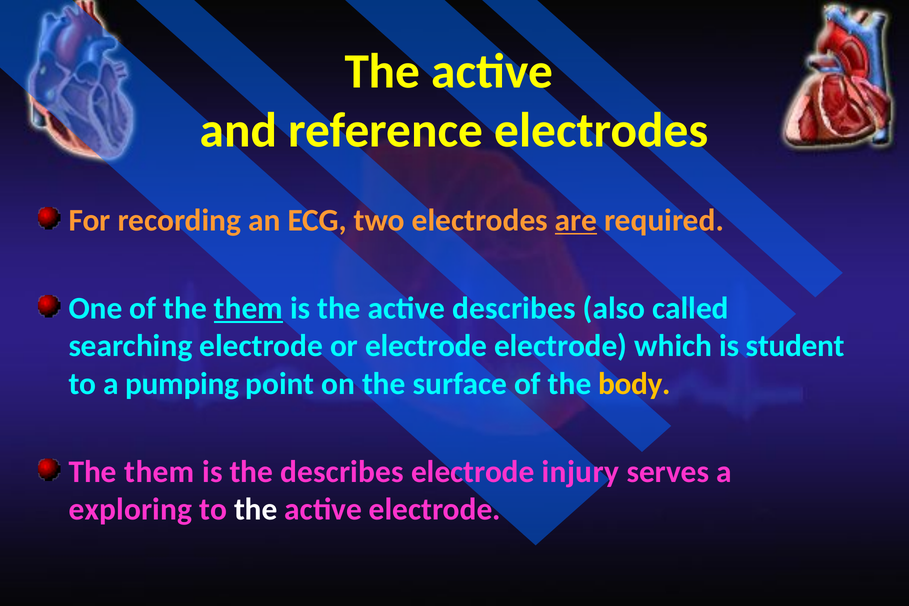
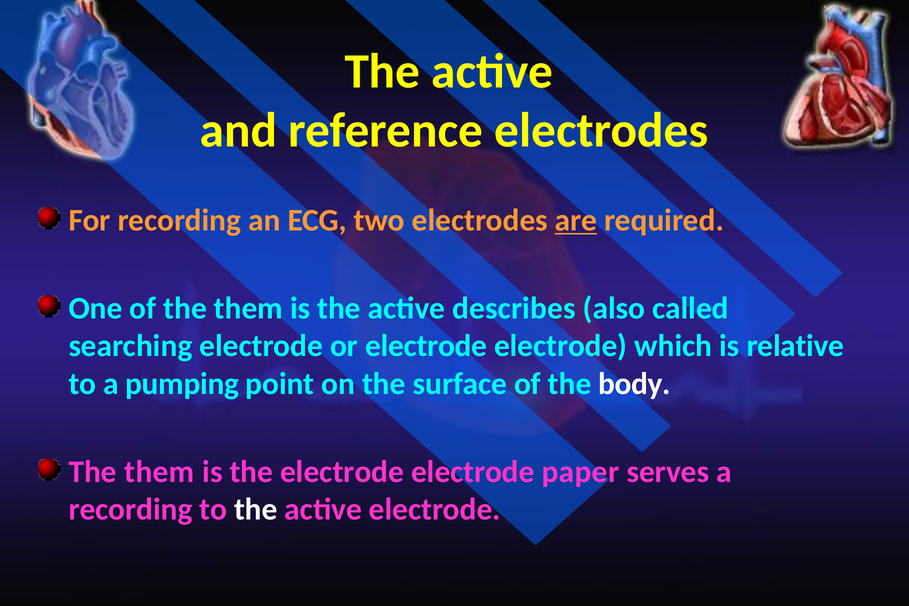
them underline: present -> none (248, 308)
student: student -> relative (795, 346)
body colour: yellow -> white (635, 384)
the describes: describes -> electrode (342, 472)
injury: injury -> paper (580, 472)
exploring: exploring -> recording (131, 510)
